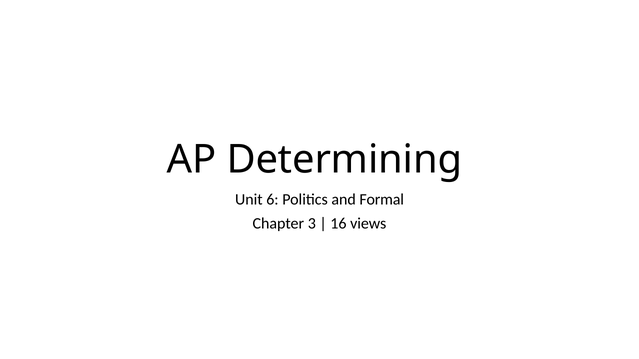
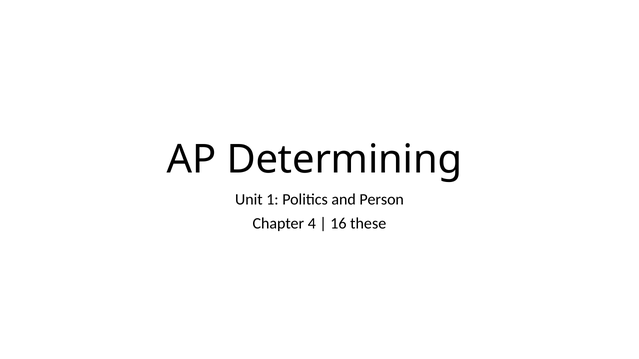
6: 6 -> 1 (272, 200)
Formal: Formal -> Person (382, 200)
3: 3 -> 4 (312, 224)
views: views -> these (368, 224)
